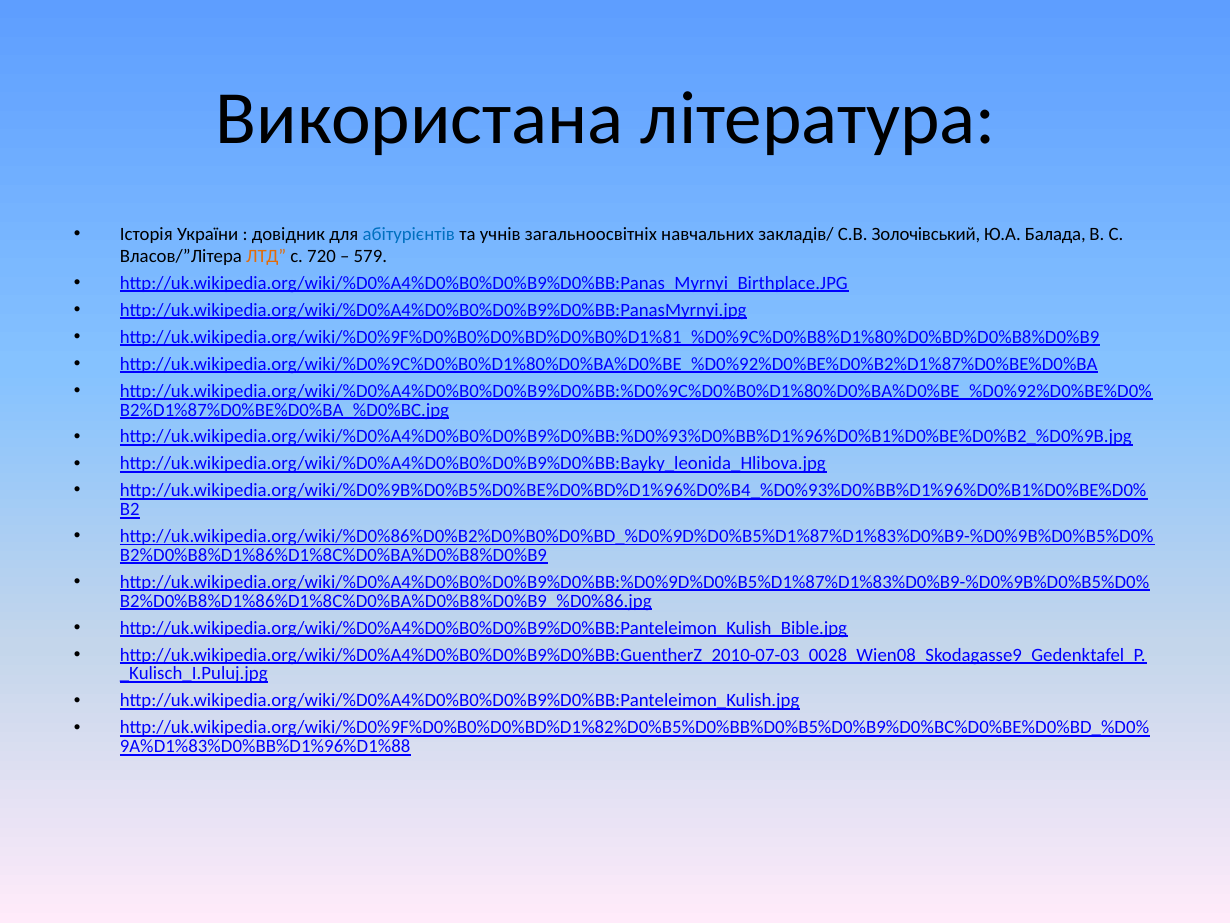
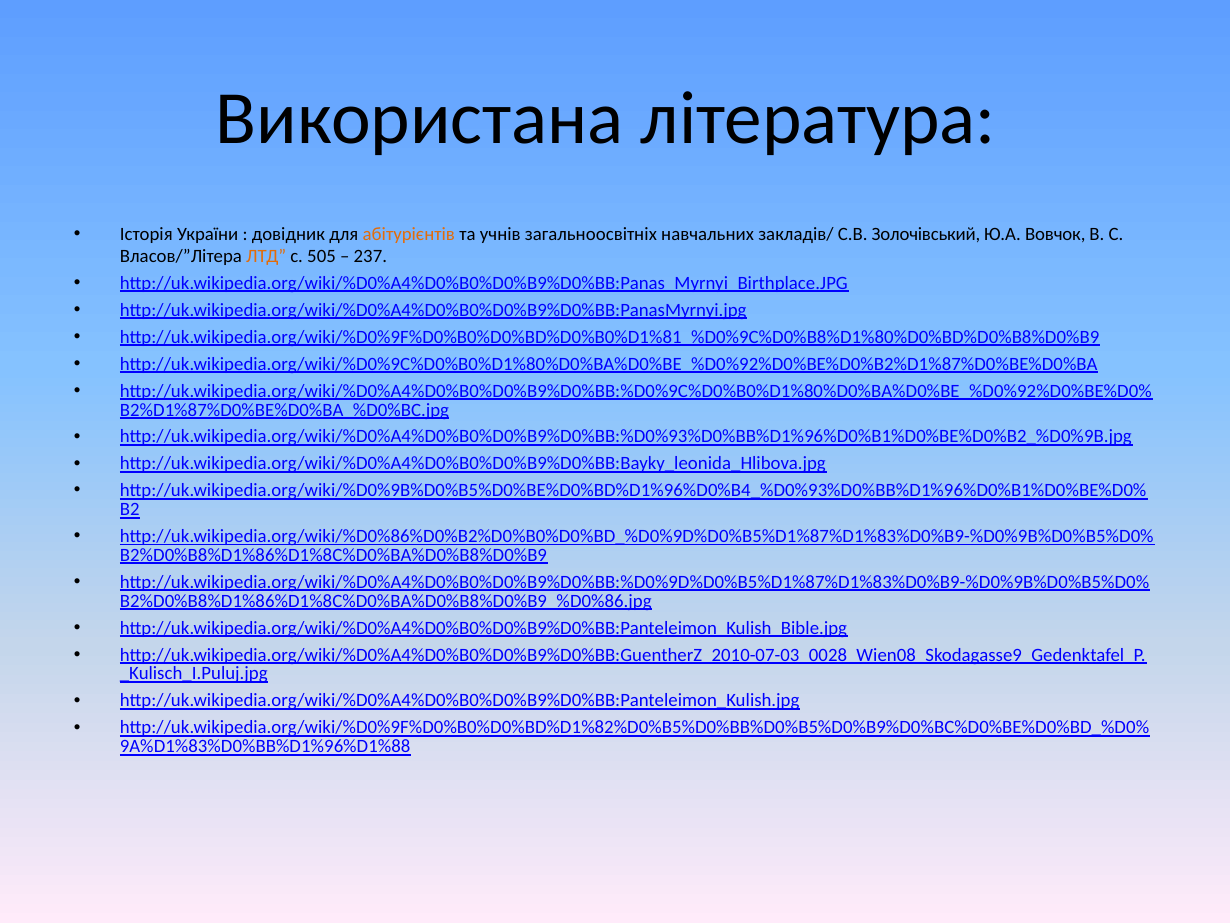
абітурієнтів colour: blue -> orange (409, 234)
Балада: Балада -> Вовчок (1055, 234)
720: 720 -> 505 (322, 257)
579: 579 -> 237 (370, 257)
